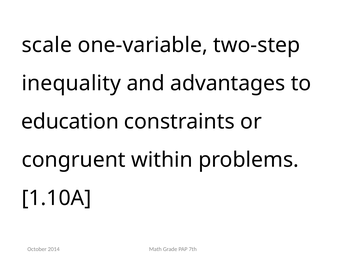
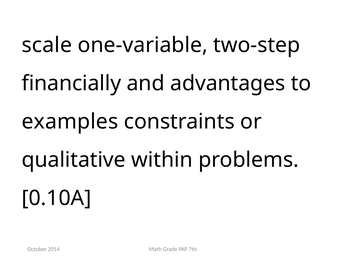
inequality: inequality -> financially (71, 83)
education: education -> examples (70, 122)
congruent: congruent -> qualitative (74, 160)
1.10A: 1.10A -> 0.10A (56, 198)
